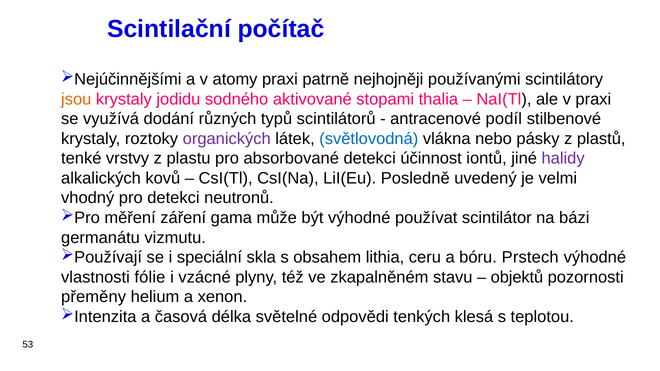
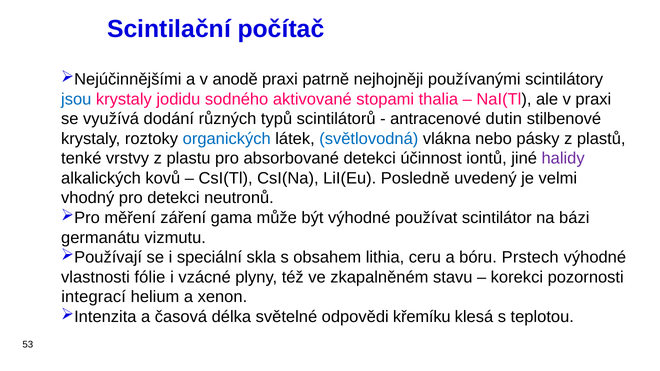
atomy: atomy -> anodě (235, 79)
jsou colour: orange -> blue (76, 99)
podíl: podíl -> dutin (504, 119)
organických colour: purple -> blue (227, 139)
objektů: objektů -> korekci (517, 277)
přeměny: přeměny -> integrací (94, 297)
tenkých: tenkých -> křemíku (422, 317)
